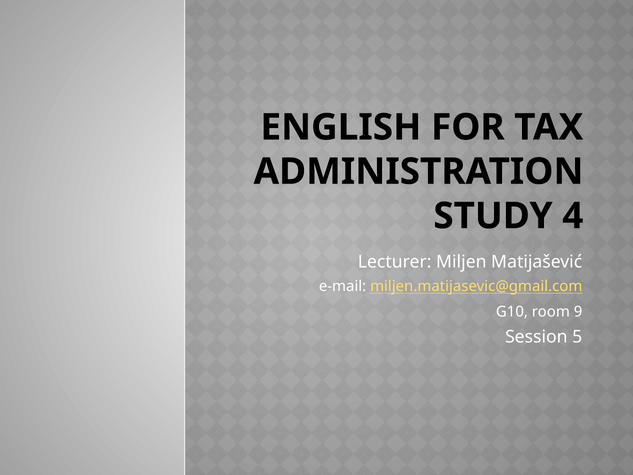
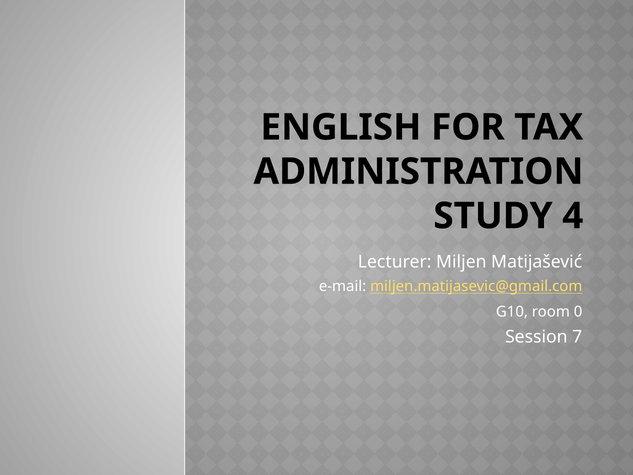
9: 9 -> 0 (578, 312)
5: 5 -> 7 (577, 337)
